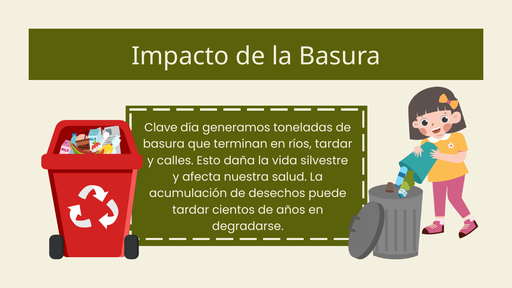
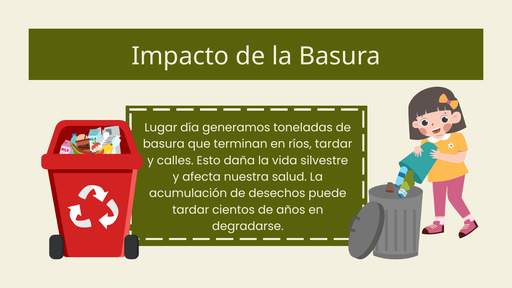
Clave: Clave -> Lugar (161, 128)
